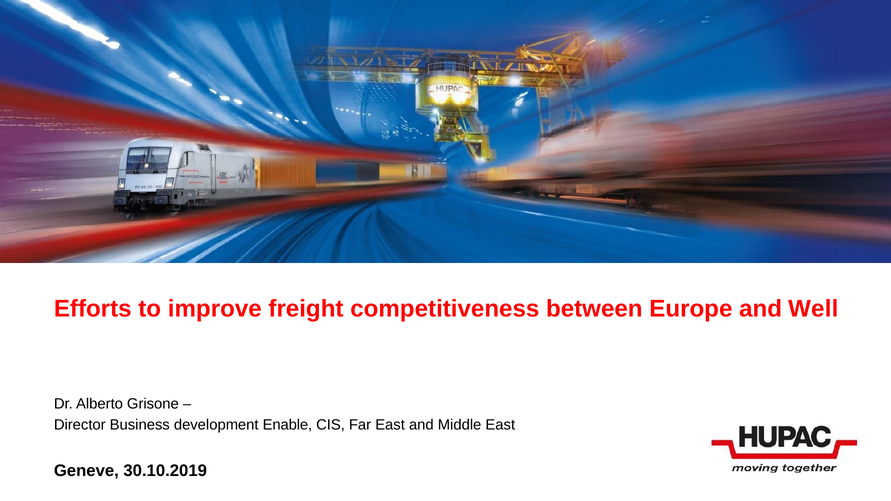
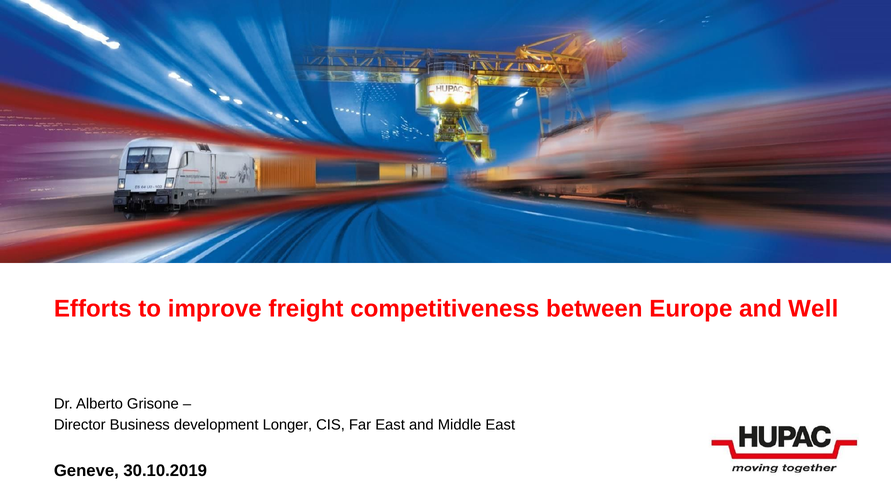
Enable: Enable -> Longer (287, 425)
